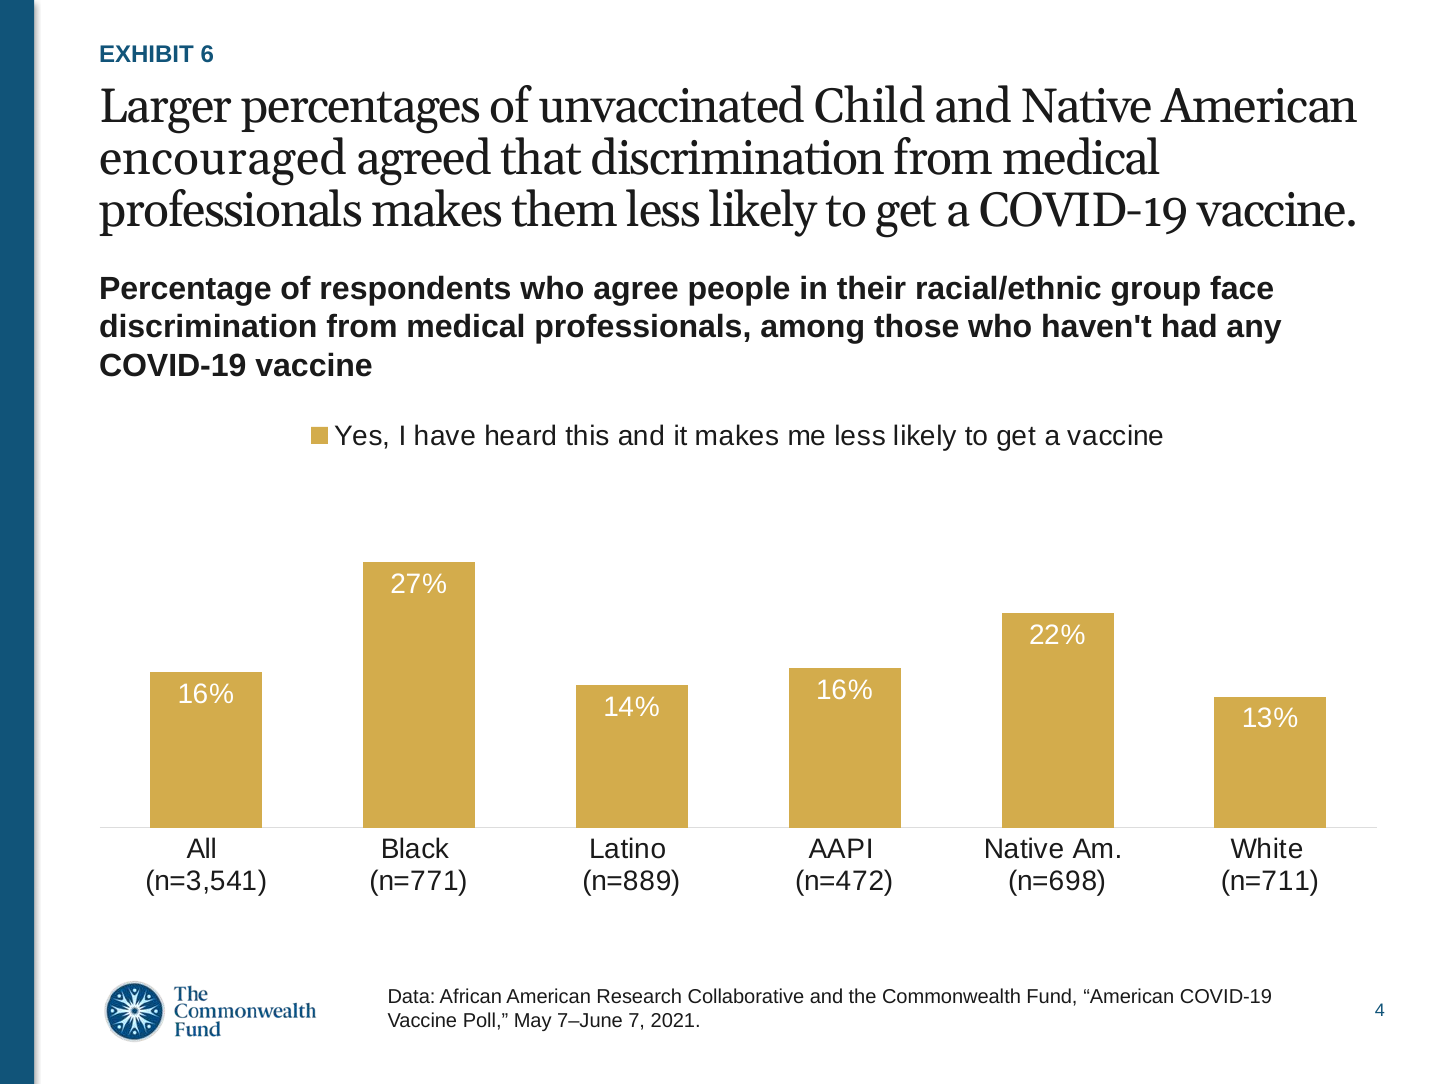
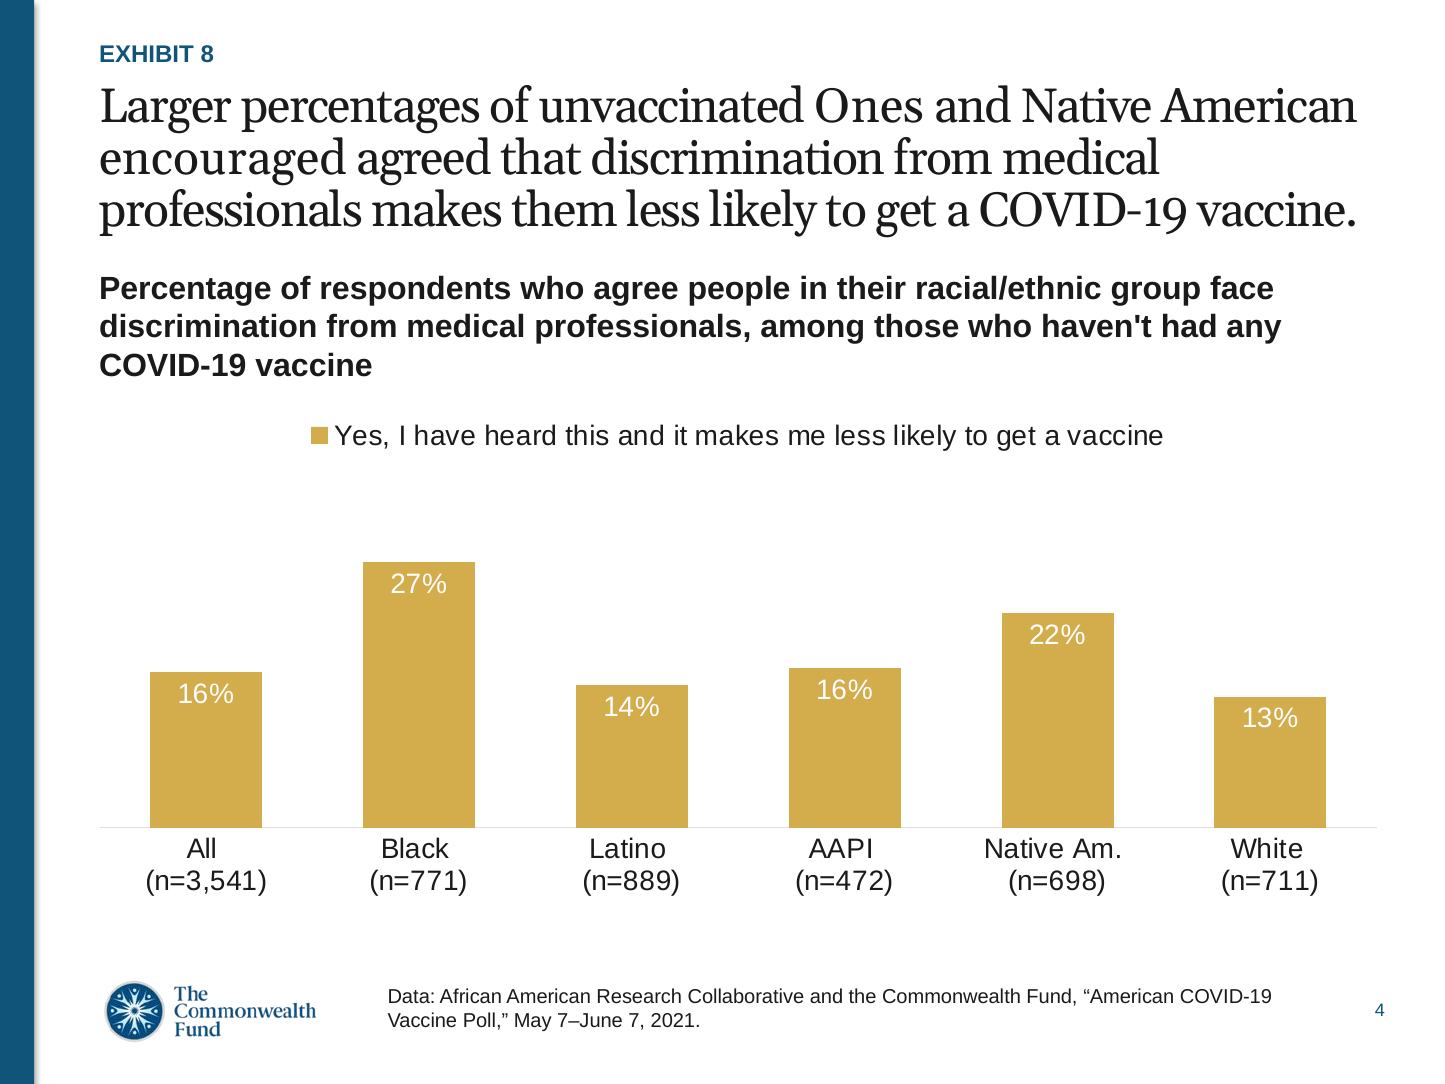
6: 6 -> 8 (207, 54)
Child: Child -> Ones (870, 107)
